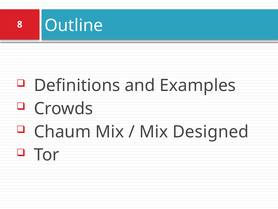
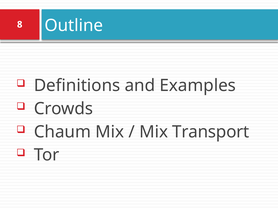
Designed: Designed -> Transport (211, 132)
